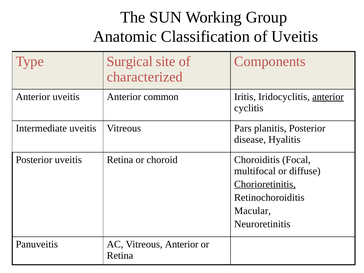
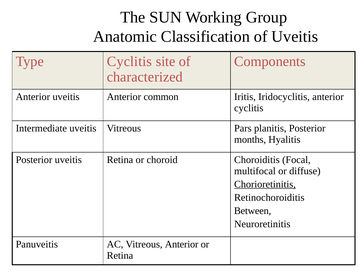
Type Surgical: Surgical -> Cyclitis (129, 61)
anterior underline: present -> none (328, 97)
disease: disease -> months (250, 139)
Macular: Macular -> Between (253, 211)
